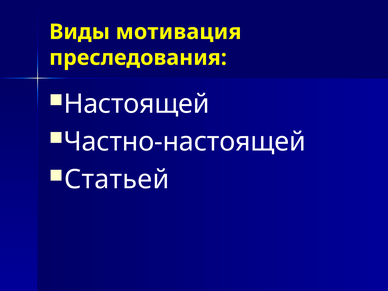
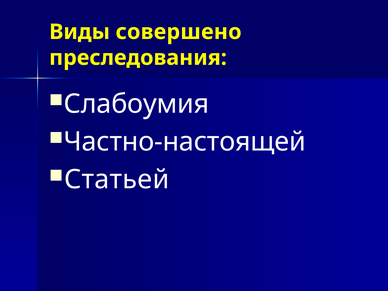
мотивация: мотивация -> совершено (179, 32)
Настоящей: Настоящей -> Слабоумия (136, 104)
